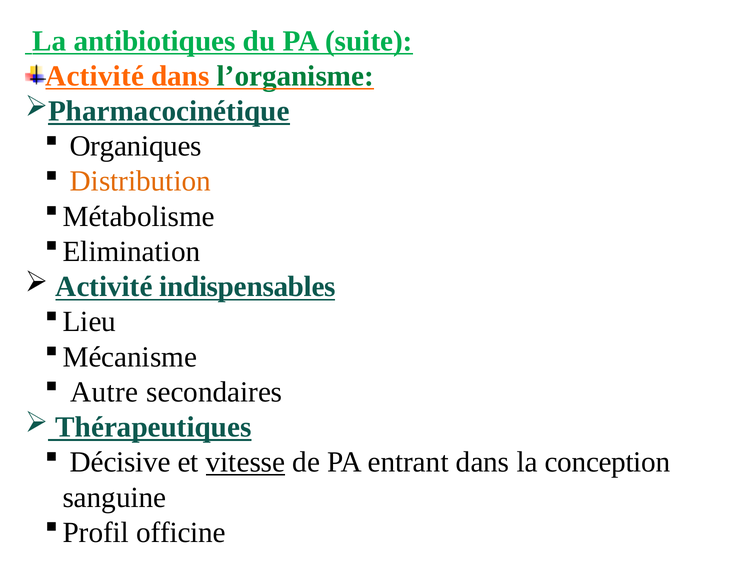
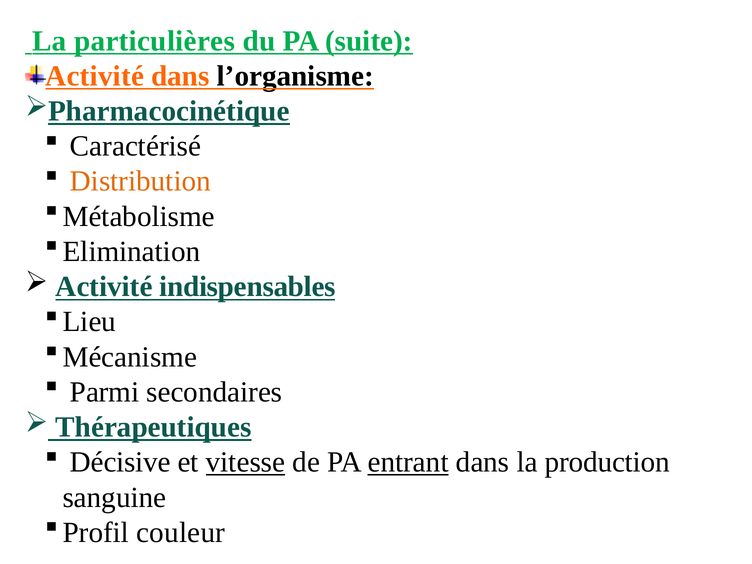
antibiotiques: antibiotiques -> particulières (155, 41)
l’organisme colour: green -> black (295, 76)
Organiques: Organiques -> Caractérisé (136, 146)
Autre: Autre -> Parmi (105, 392)
entrant underline: none -> present (408, 462)
conception: conception -> production (607, 462)
officine: officine -> couleur (181, 532)
